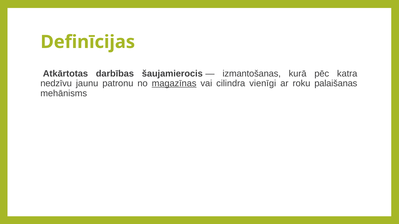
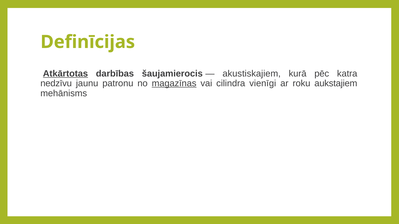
Atkārtotas underline: none -> present (65, 74)
izmantošanas: izmantošanas -> akustiskajiem (252, 74)
palaišanas: palaišanas -> aukstajiem (336, 84)
